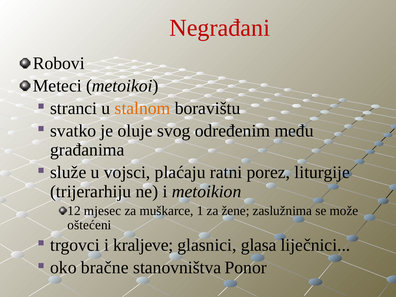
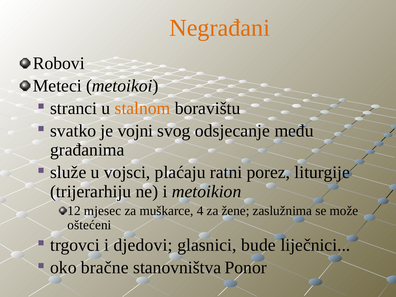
Negrađani colour: red -> orange (220, 28)
oluje: oluje -> vojni (135, 131)
određenim: određenim -> odsjecanje (232, 131)
1: 1 -> 4 (200, 211)
kraljeve: kraljeve -> djedovi (143, 245)
glasa: glasa -> bude (258, 245)
